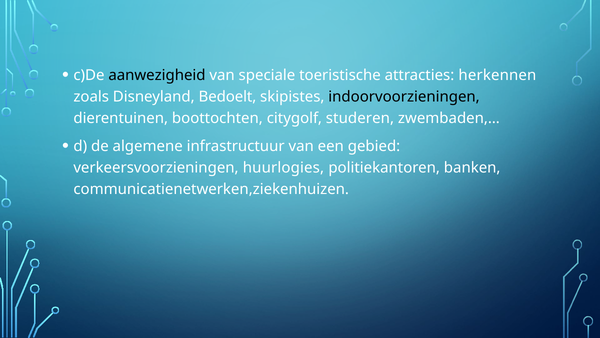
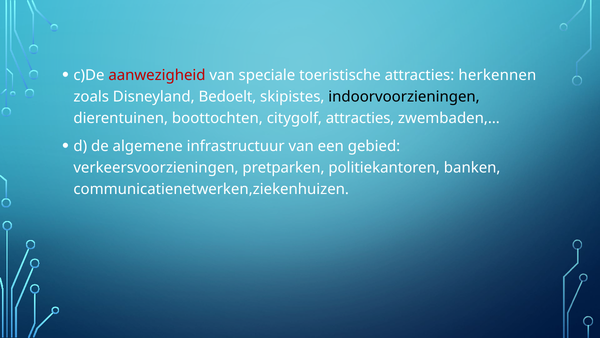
aanwezigheid colour: black -> red (157, 75)
citygolf studeren: studeren -> attracties (360, 118)
huurlogies: huurlogies -> pretparken (284, 168)
